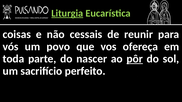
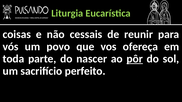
Liturgia underline: present -> none (67, 13)
